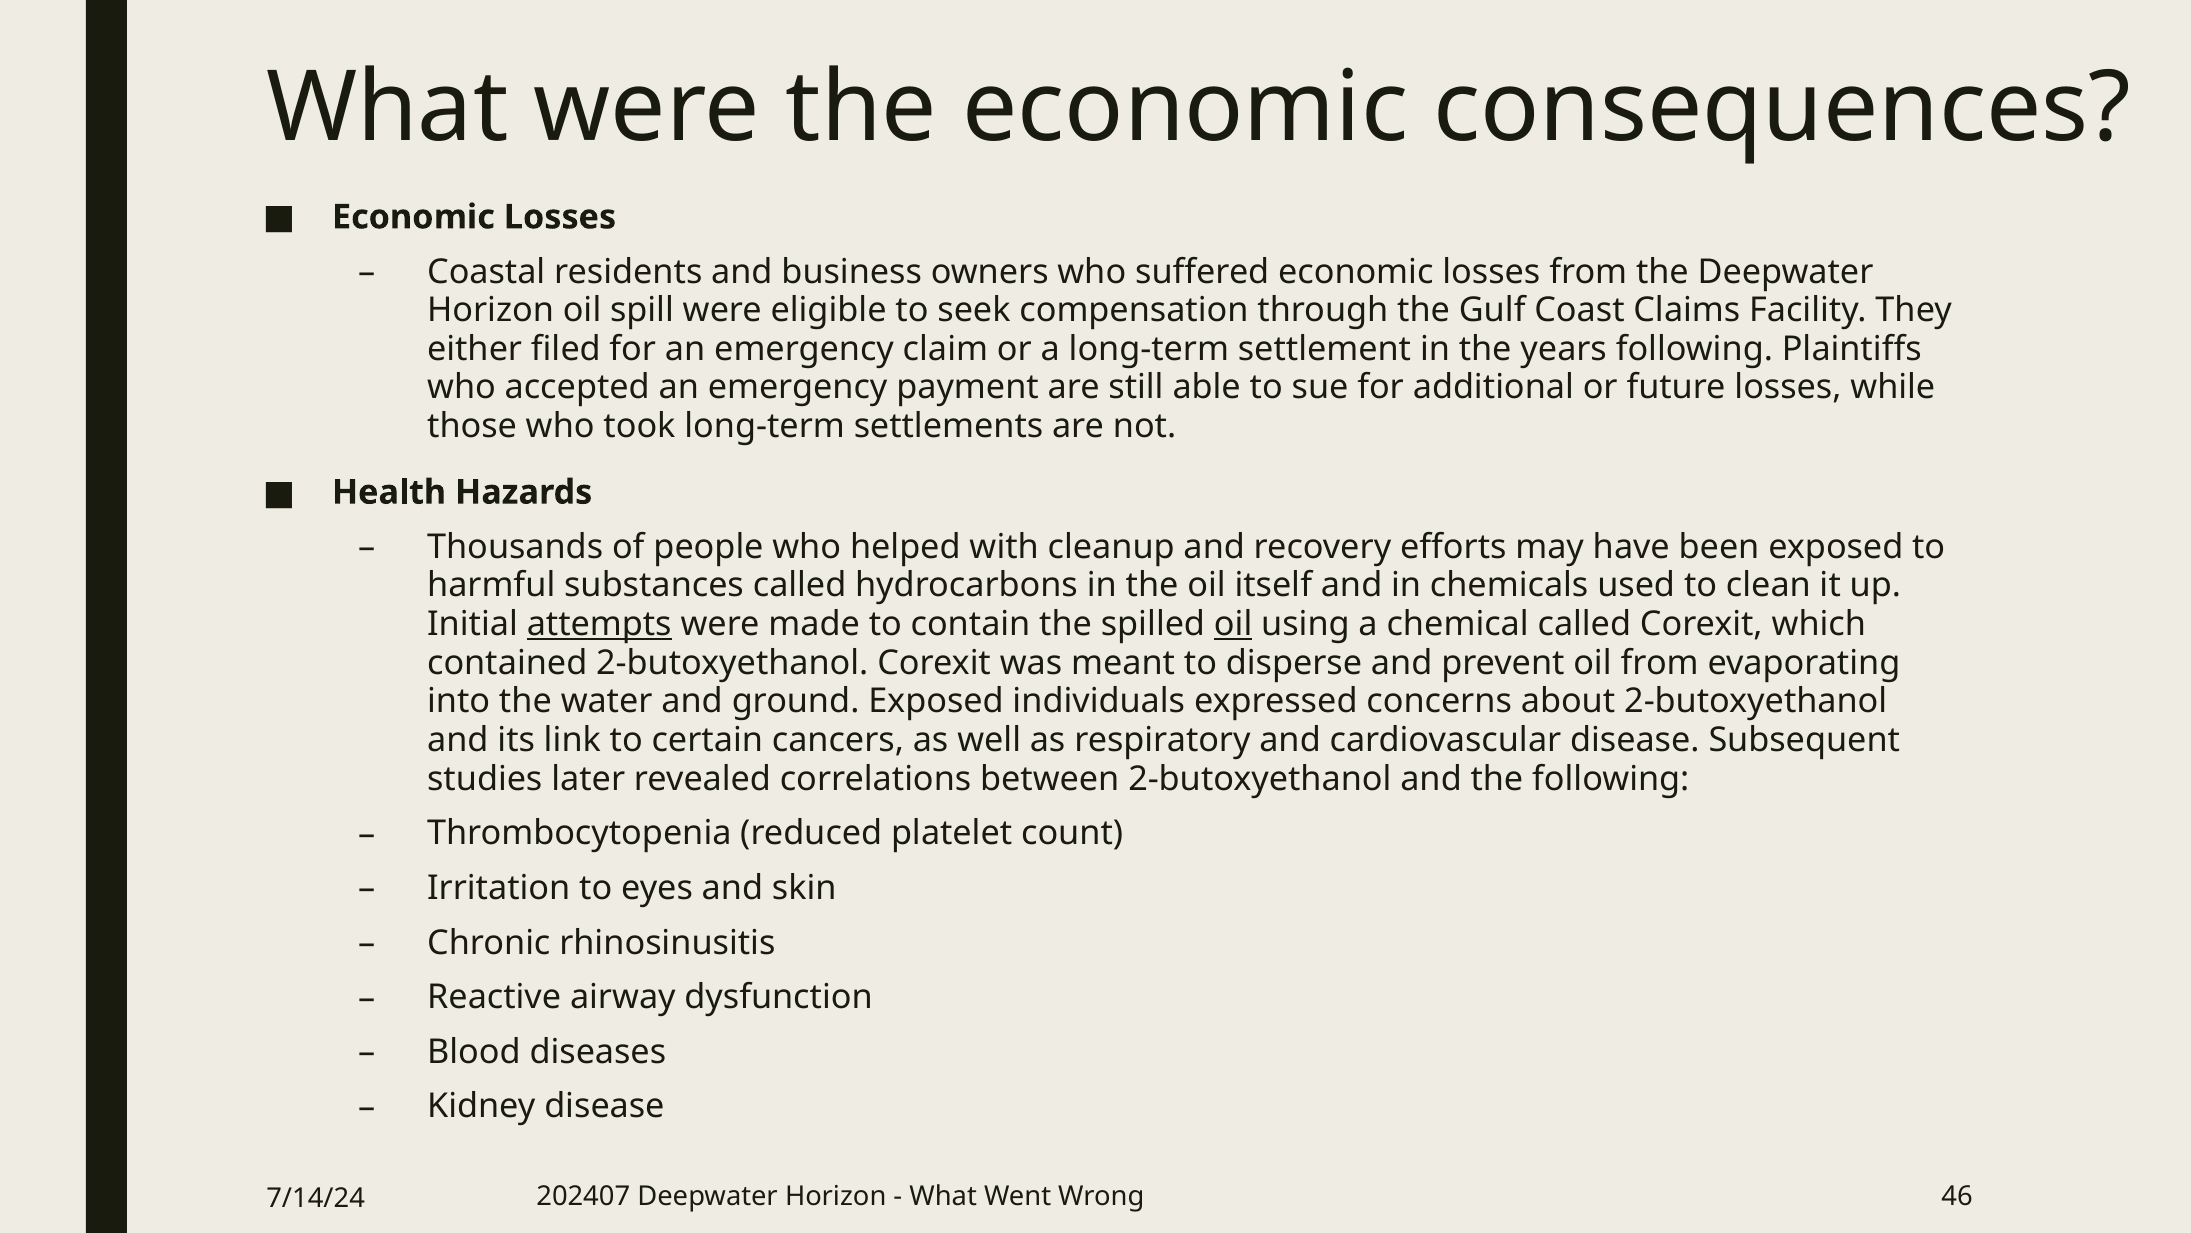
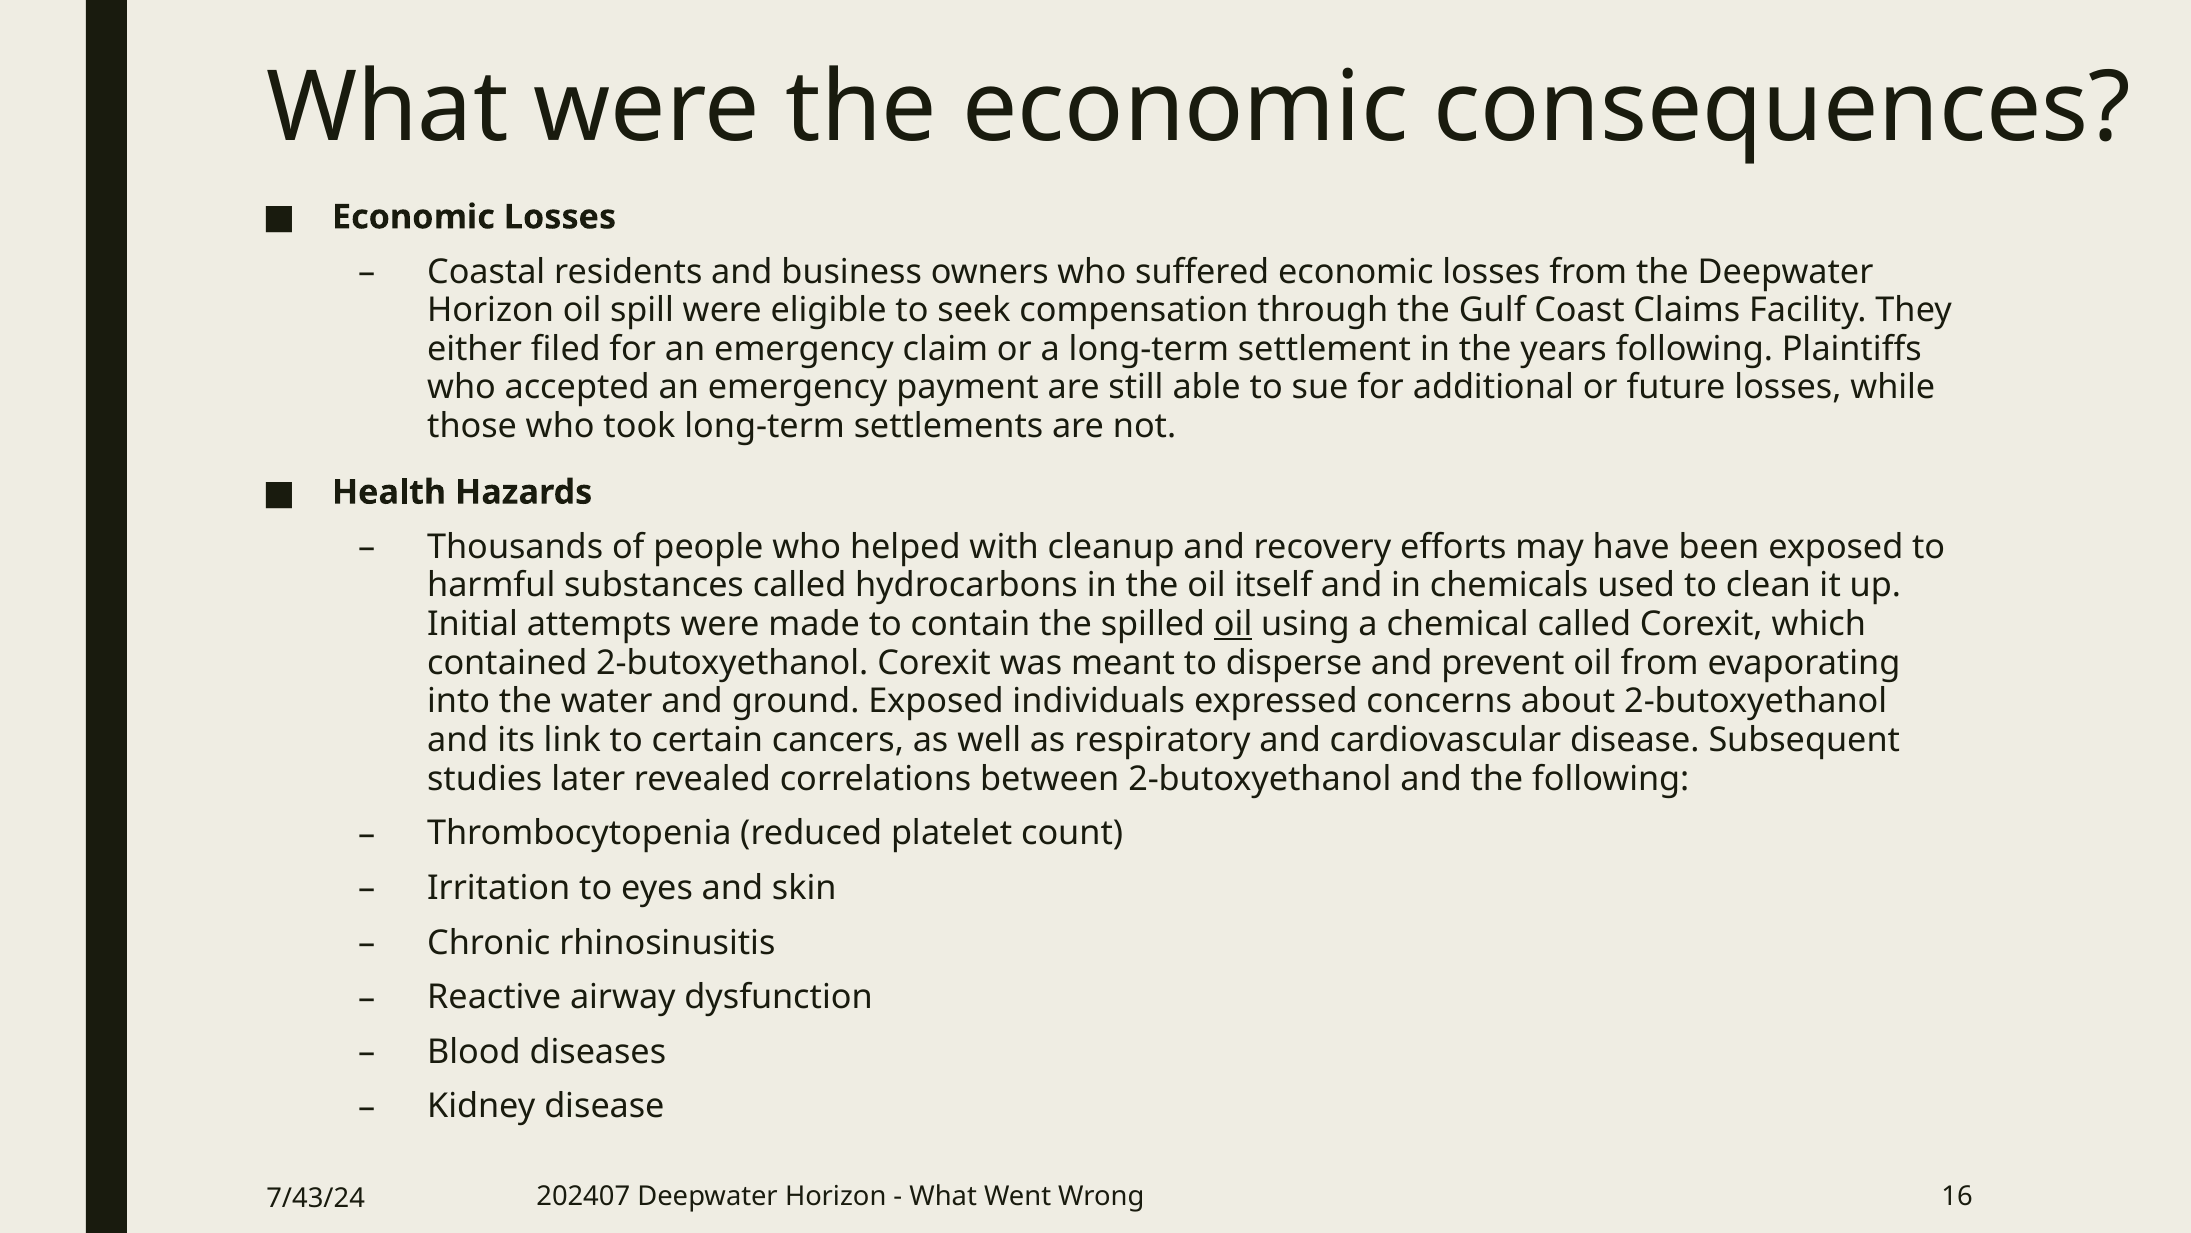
attempts underline: present -> none (599, 624)
46: 46 -> 16 (1957, 1196)
7/14/24: 7/14/24 -> 7/43/24 (316, 1198)
